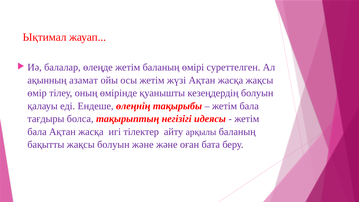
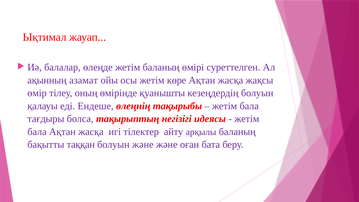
жүзі: жүзі -> көре (177, 80)
бақытты жақсы: жақсы -> таққан (81, 145)
